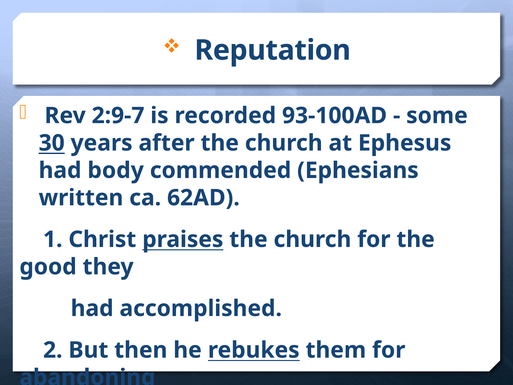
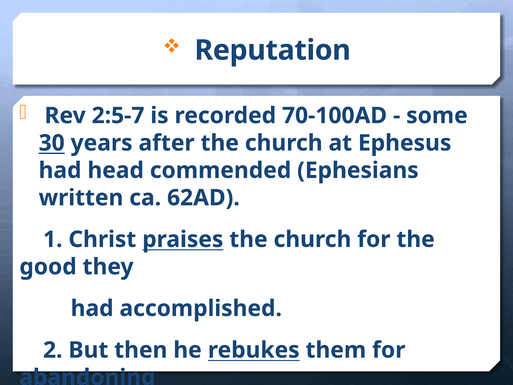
2:9-7: 2:9-7 -> 2:5-7 (118, 116)
93-100AD: 93-100AD -> 70-100AD (335, 116)
body: body -> head (116, 170)
